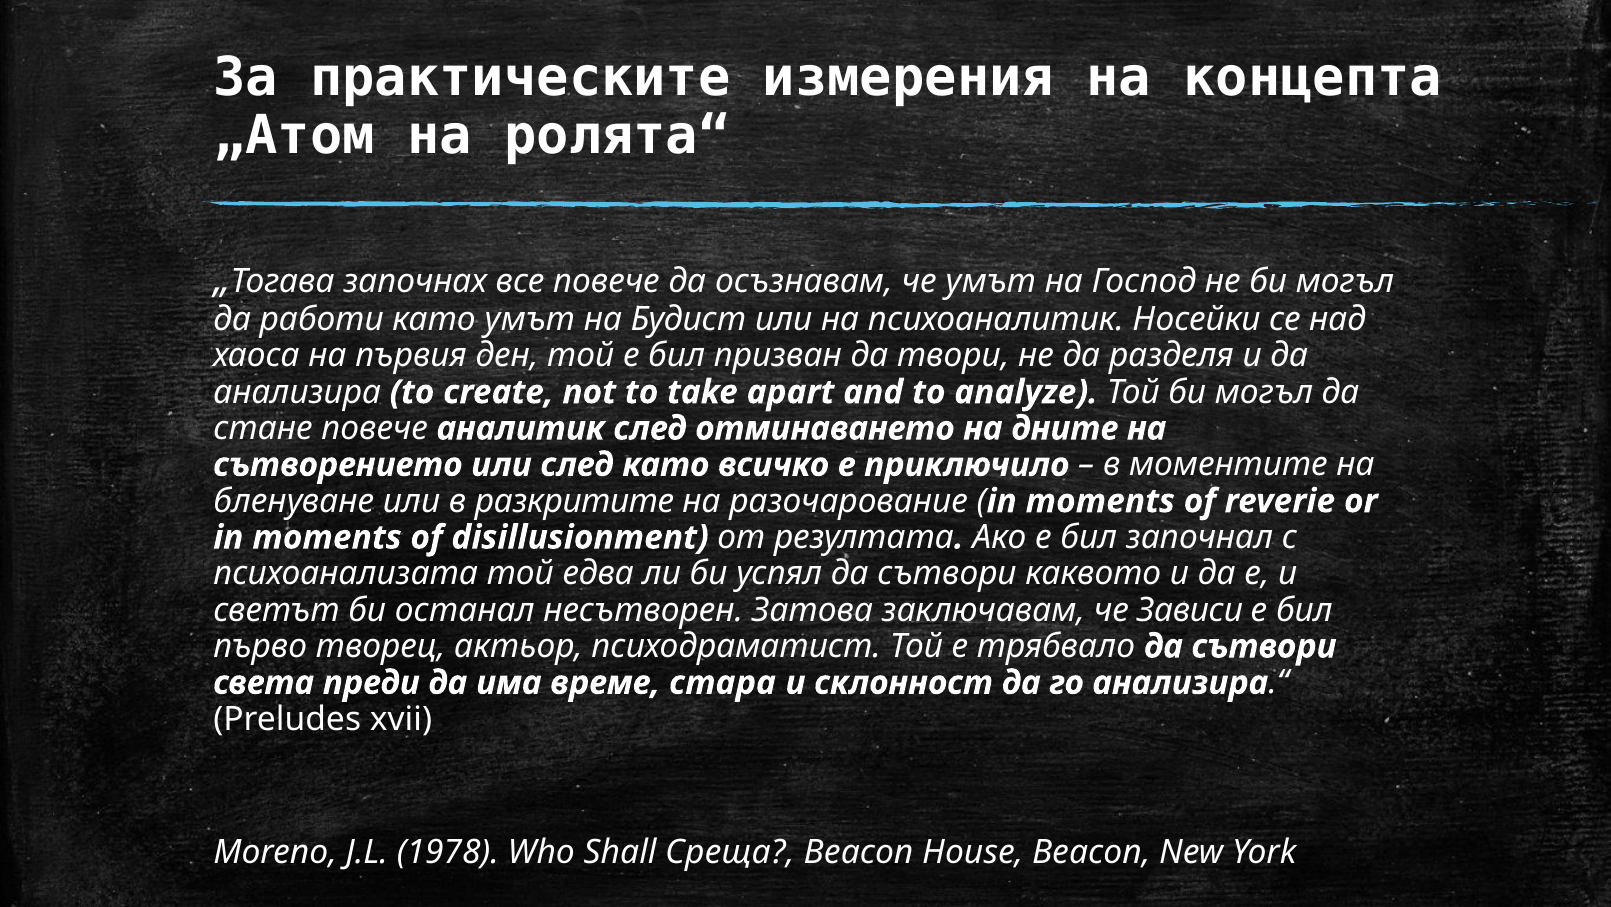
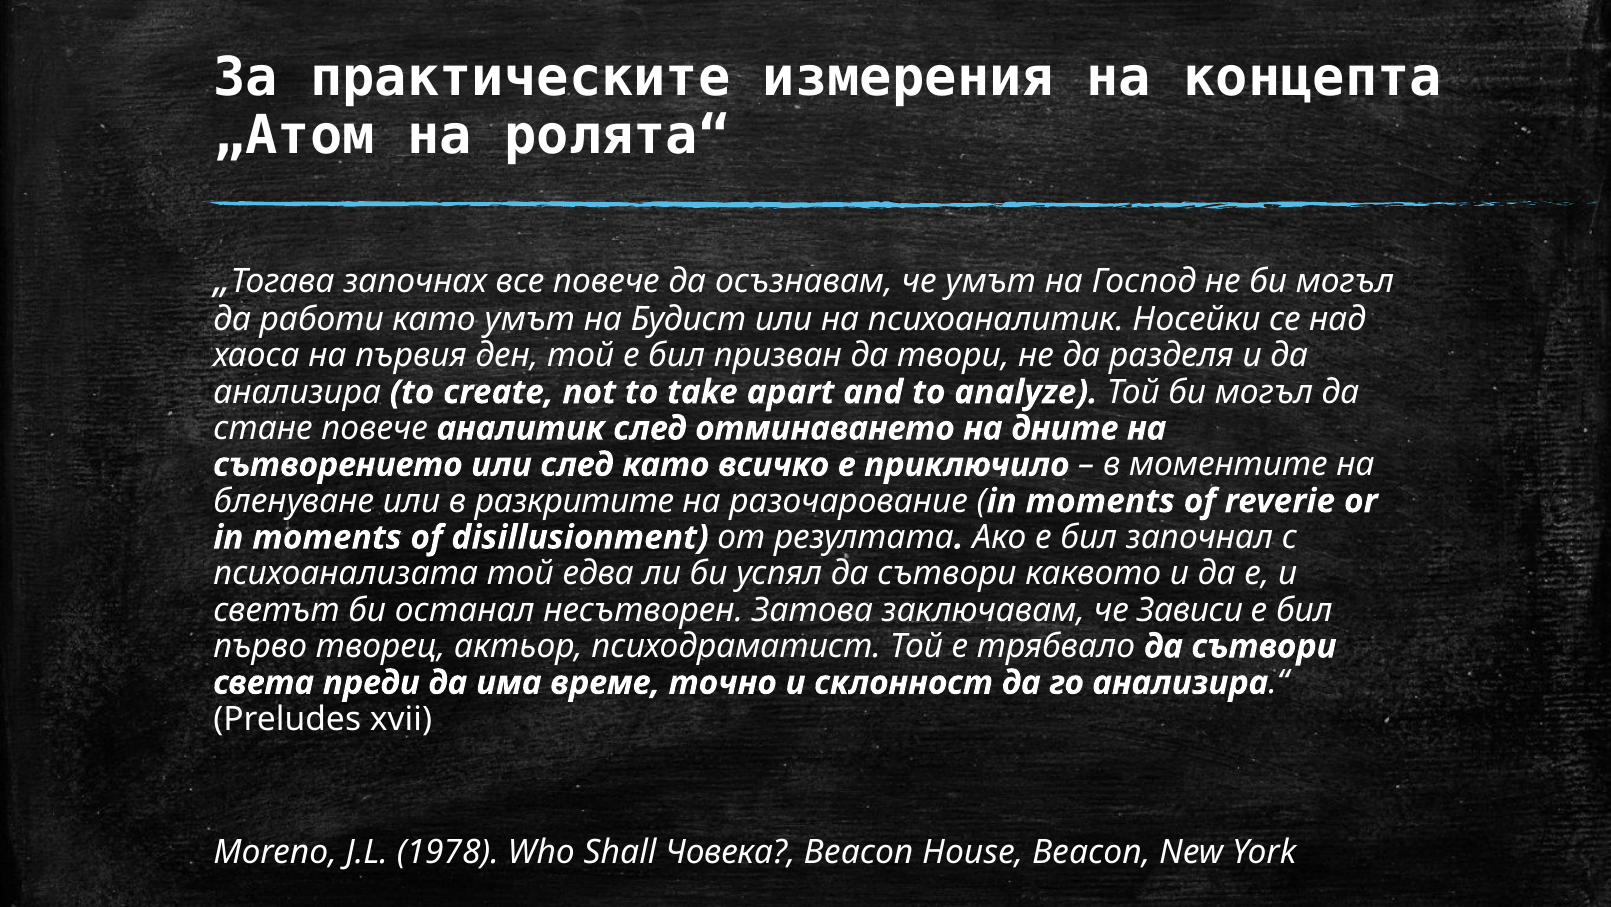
стара: стара -> точно (723, 682)
Среща: Среща -> Човека (730, 852)
